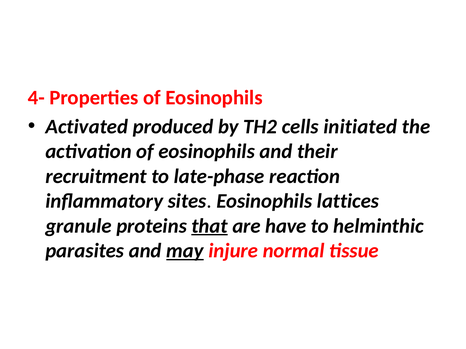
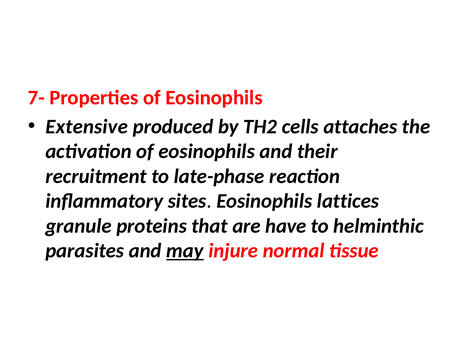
4-: 4- -> 7- (36, 98)
Activated: Activated -> Extensive (87, 127)
initiated: initiated -> attaches (360, 127)
that underline: present -> none (210, 226)
